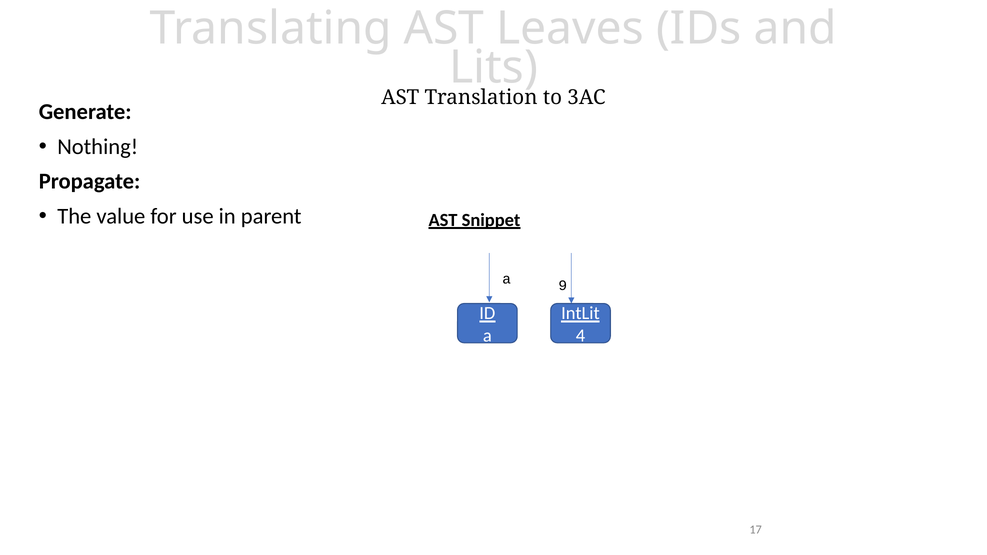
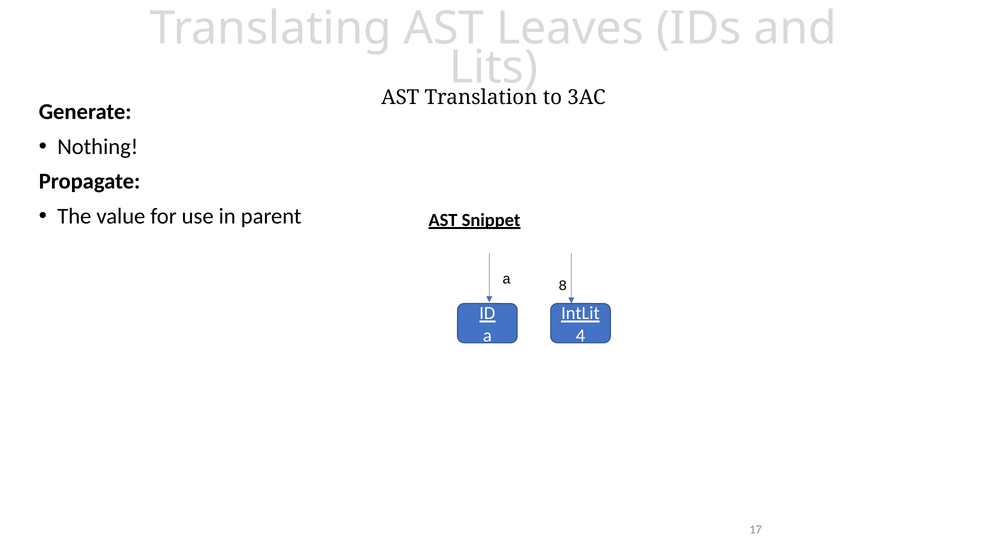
9: 9 -> 8 (563, 285)
